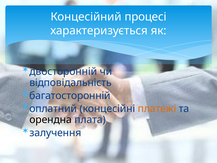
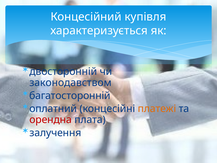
процесі: процесі -> купівля (145, 17)
відповідальність: відповідальність -> законодавством (70, 83)
орендна colour: black -> red (51, 120)
